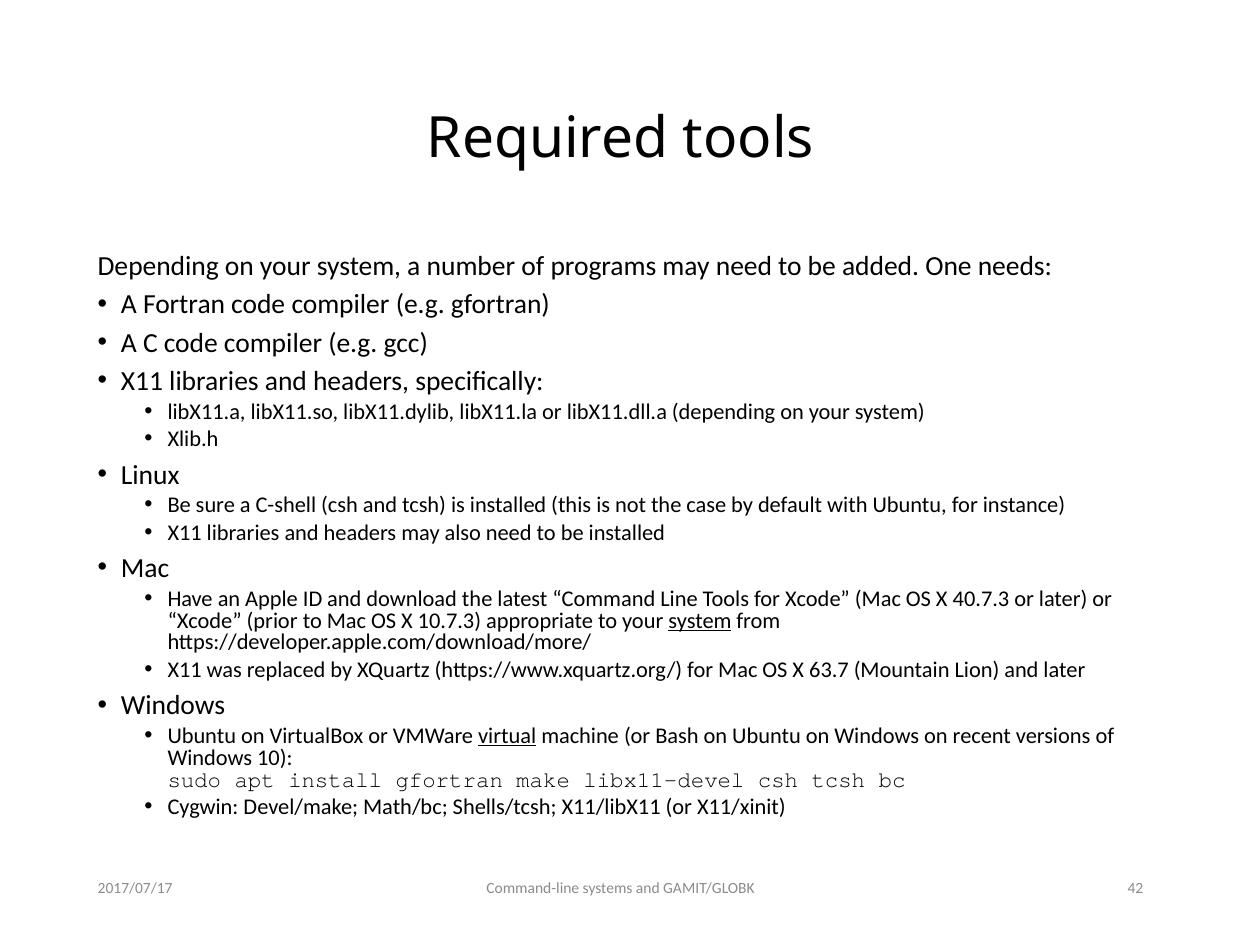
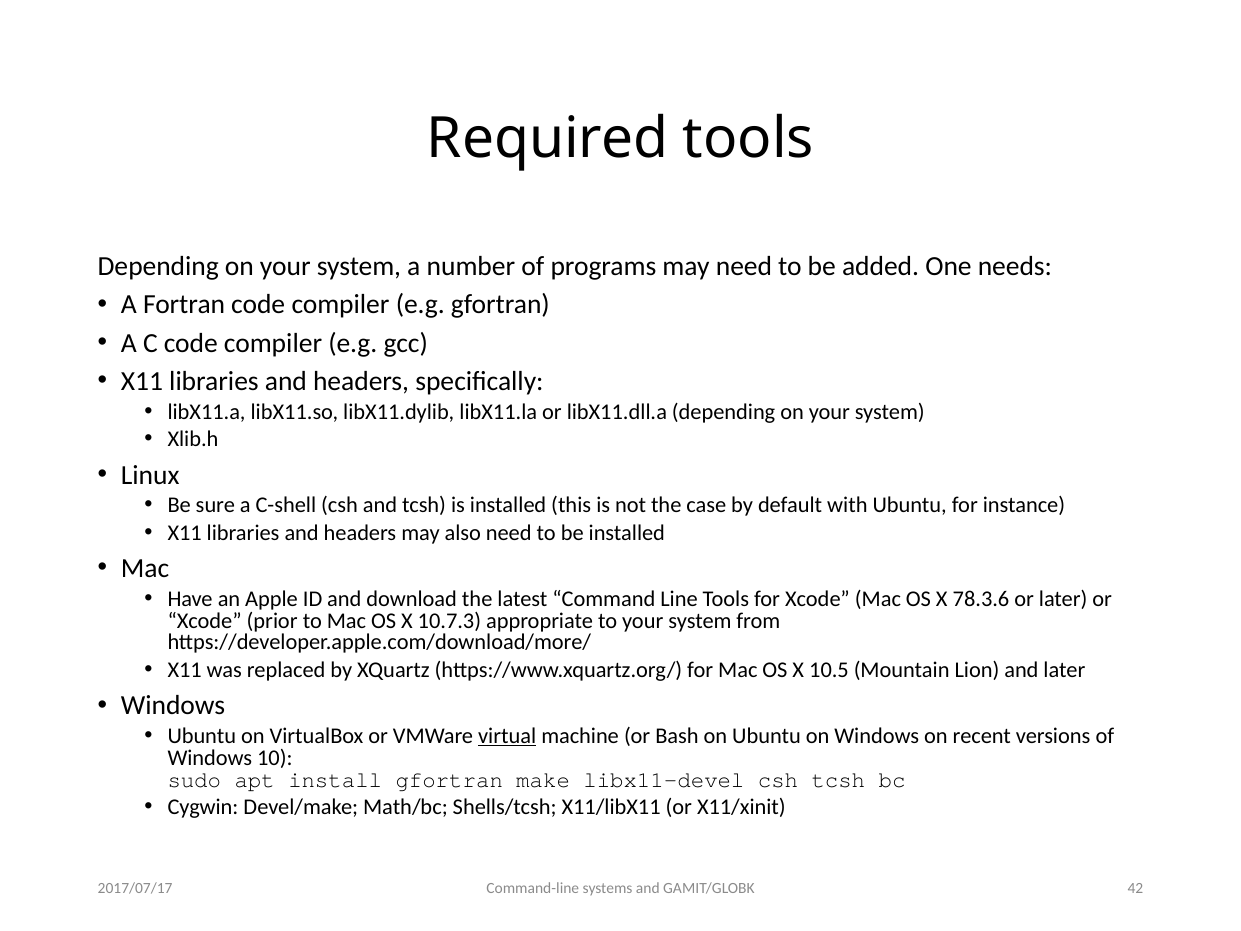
40.7.3: 40.7.3 -> 78.3.6 (981, 599)
system underline: present -> none (700, 621)
63.7: 63.7 -> 10.5 (829, 670)
